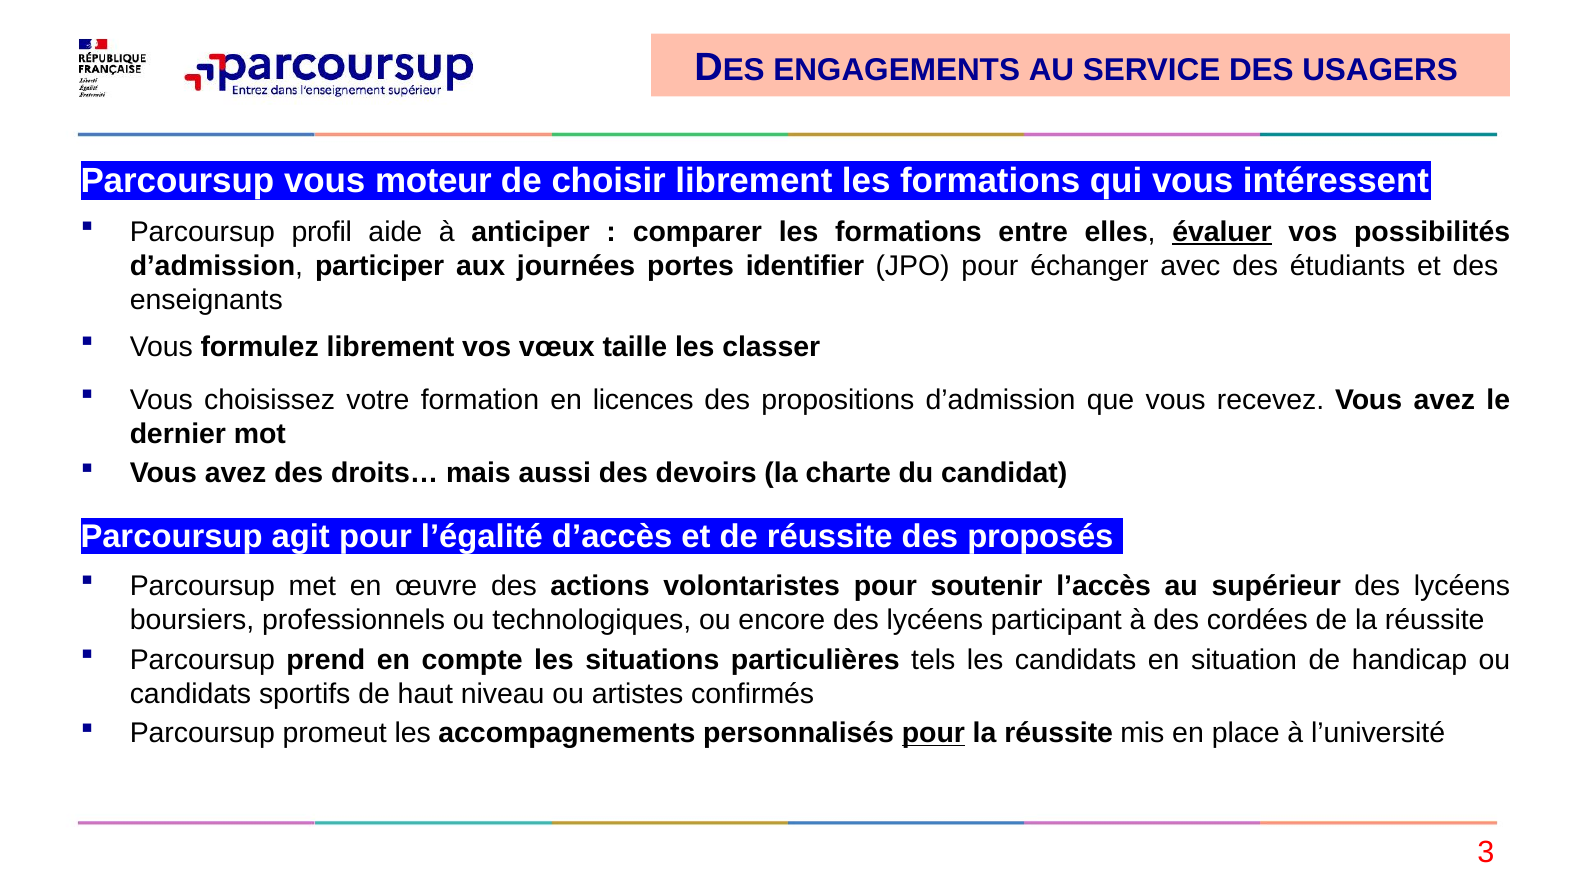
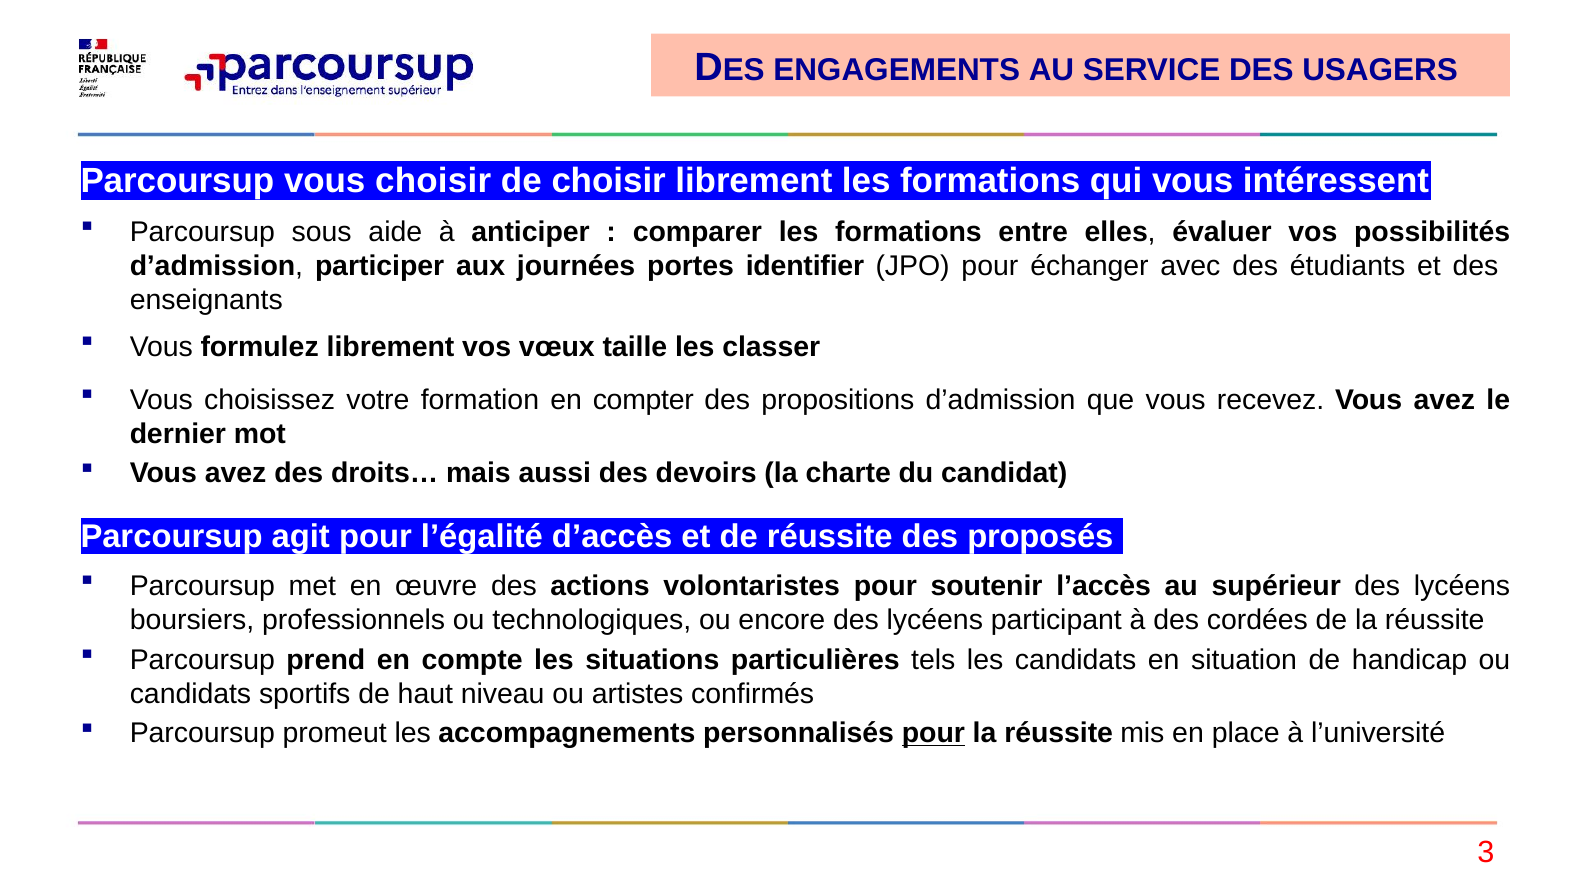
vous moteur: moteur -> choisir (433, 181)
profil: profil -> sous (322, 232)
évaluer underline: present -> none (1222, 232)
licences: licences -> compter (643, 400)
